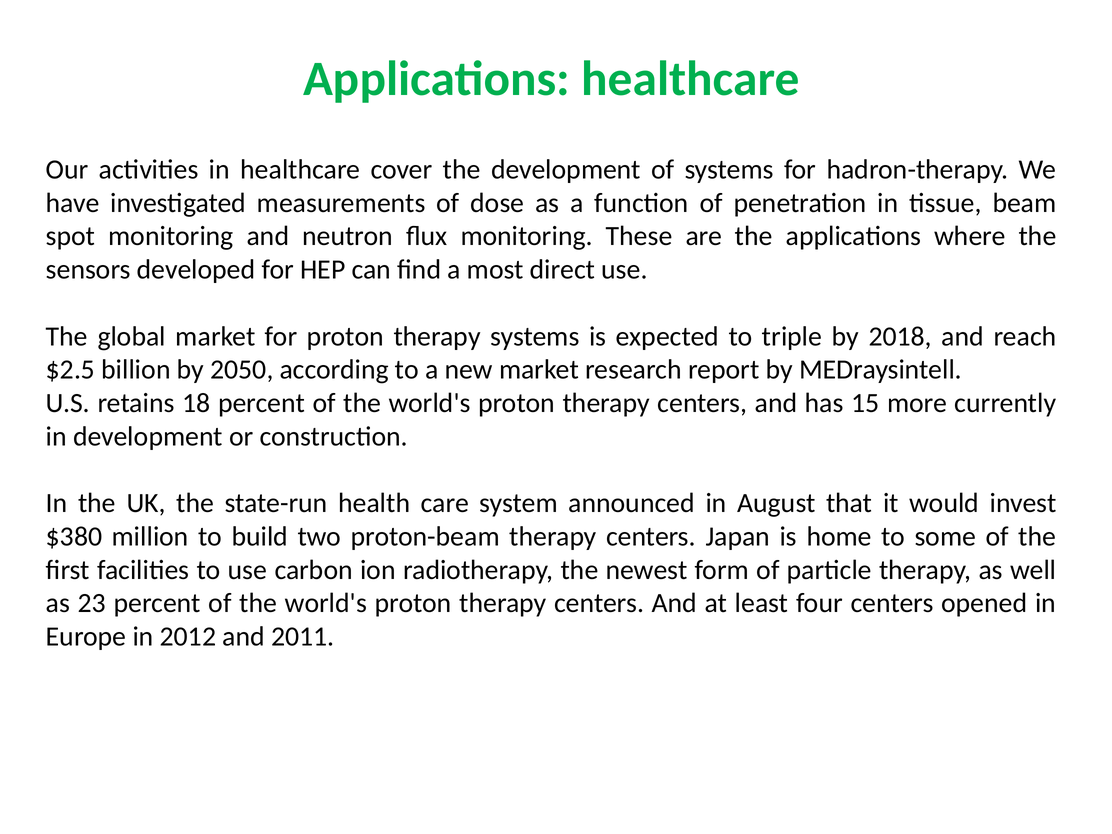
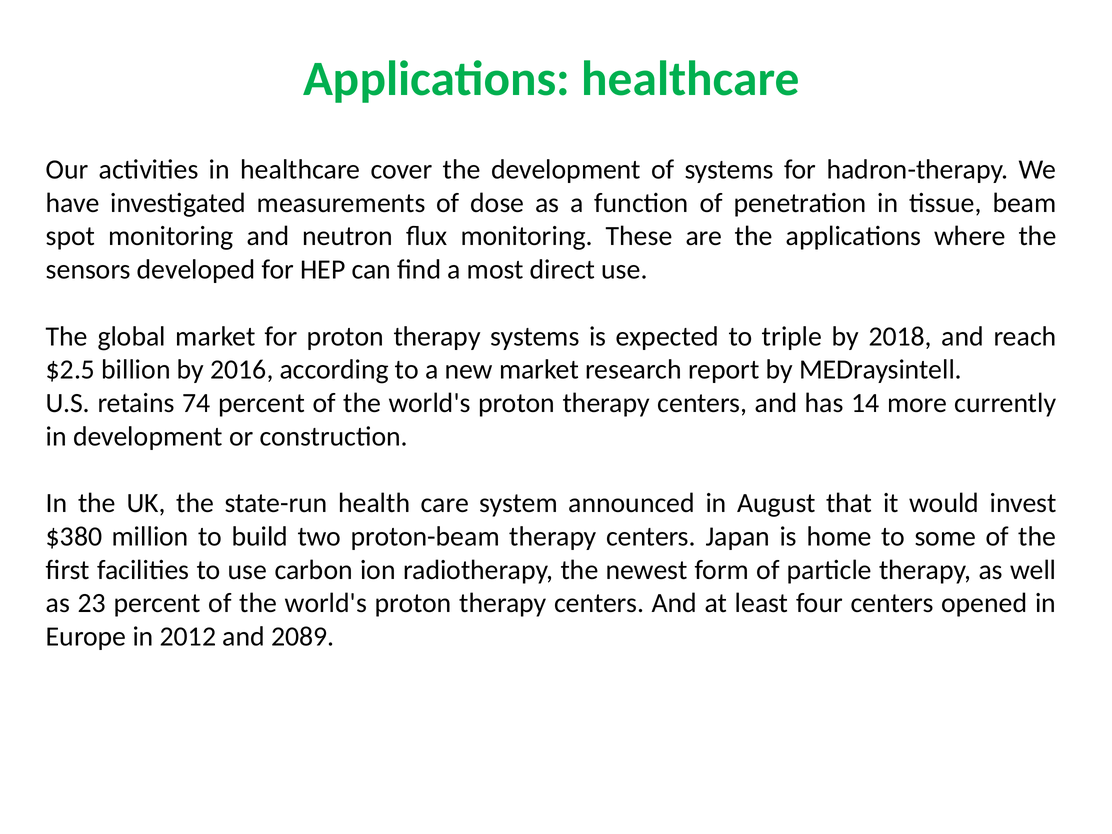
2050: 2050 -> 2016 (242, 370)
18: 18 -> 74 (196, 403)
15: 15 -> 14 (865, 403)
2011: 2011 -> 2089 (303, 637)
